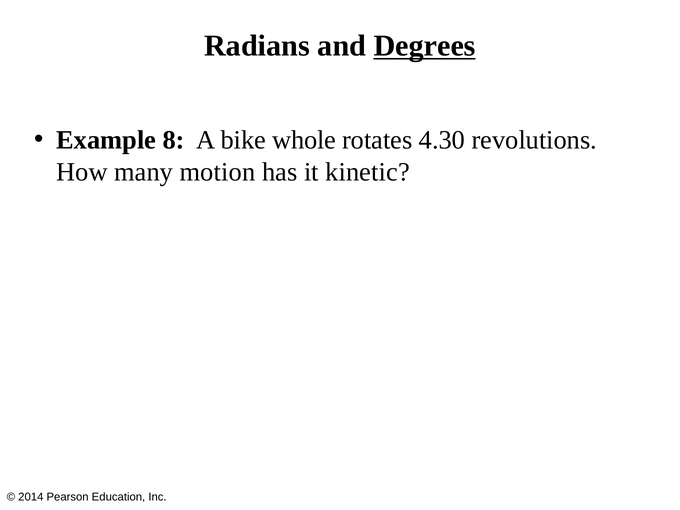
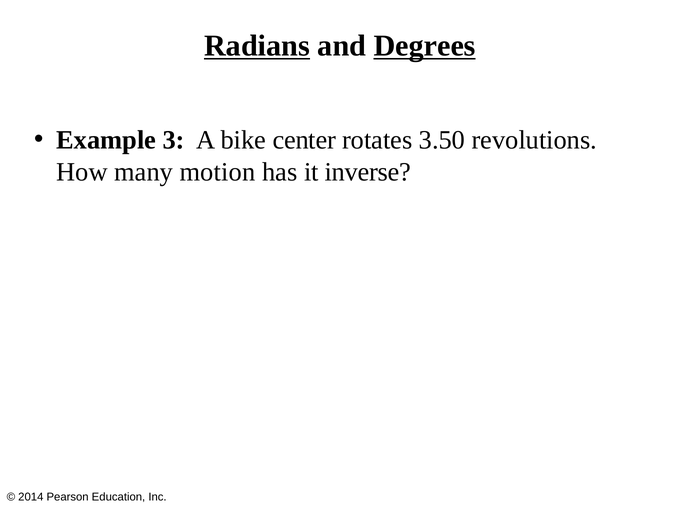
Radians underline: none -> present (257, 46)
8: 8 -> 3 (174, 140)
whole: whole -> center (304, 140)
4.30: 4.30 -> 3.50 (442, 140)
kinetic: kinetic -> inverse (368, 172)
